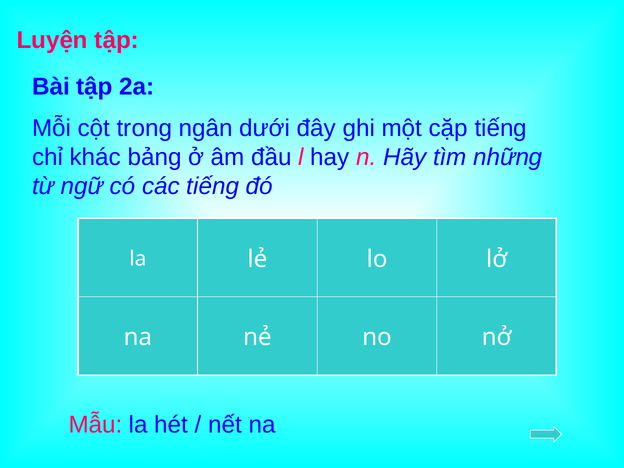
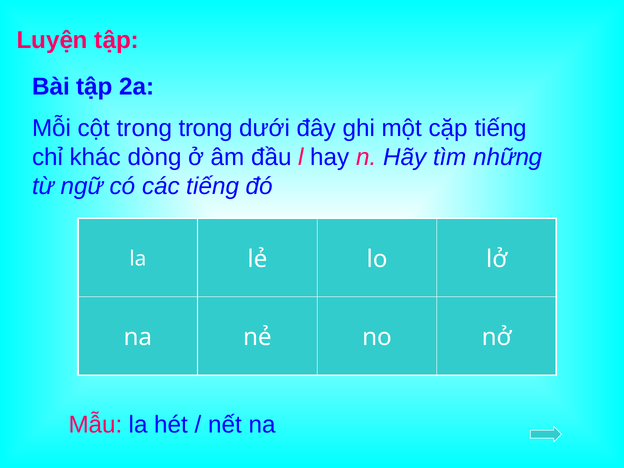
trong ngân: ngân -> trong (206, 128)
bảng: bảng -> dòng (155, 157)
